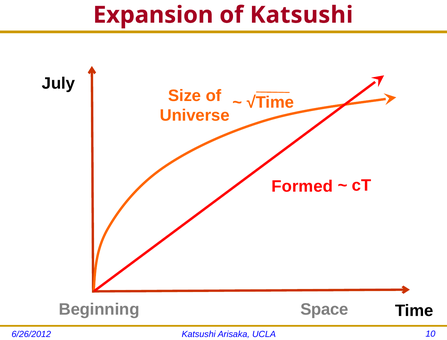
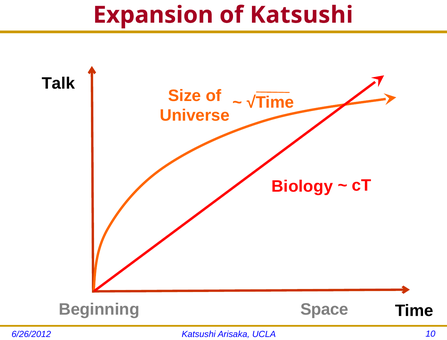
July: July -> Talk (58, 84)
Formed: Formed -> Biology (302, 187)
